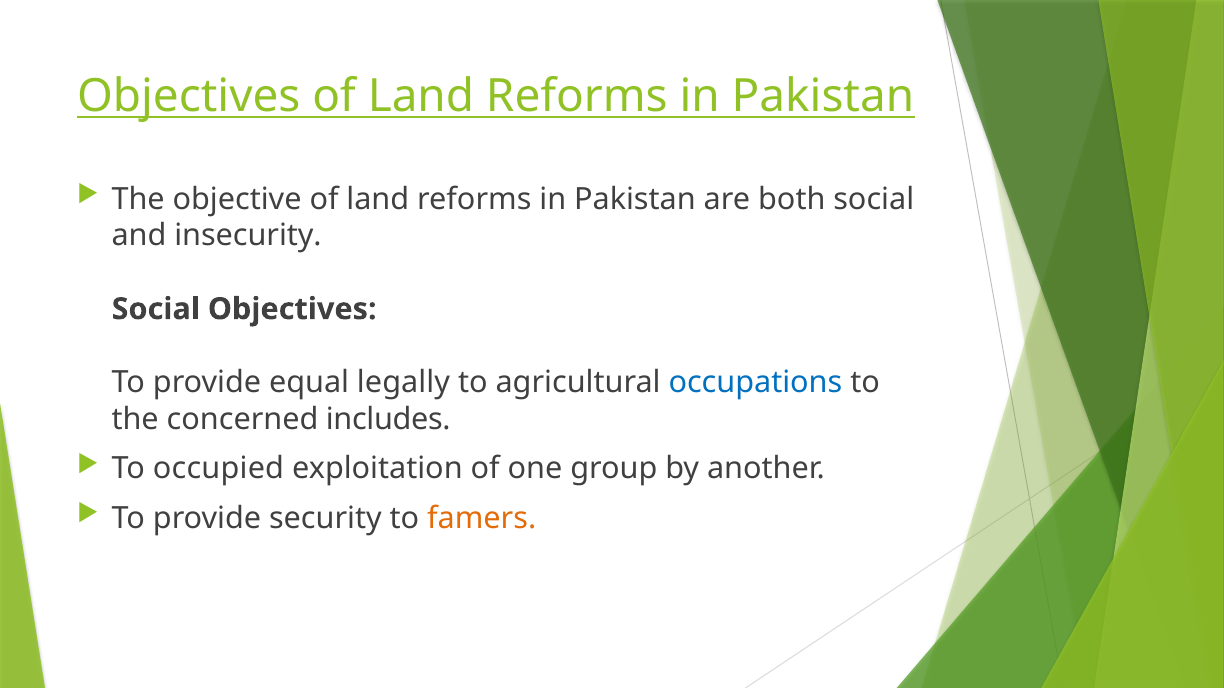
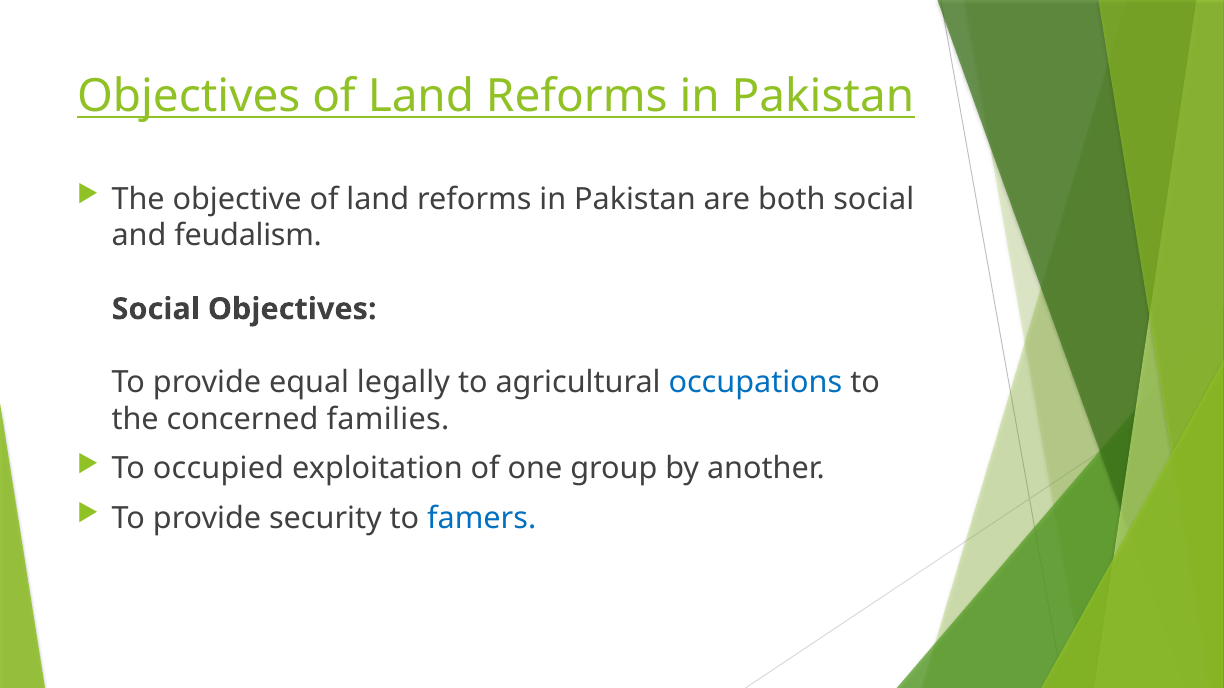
insecurity: insecurity -> feudalism (248, 236)
includes: includes -> families (388, 419)
famers colour: orange -> blue (482, 518)
